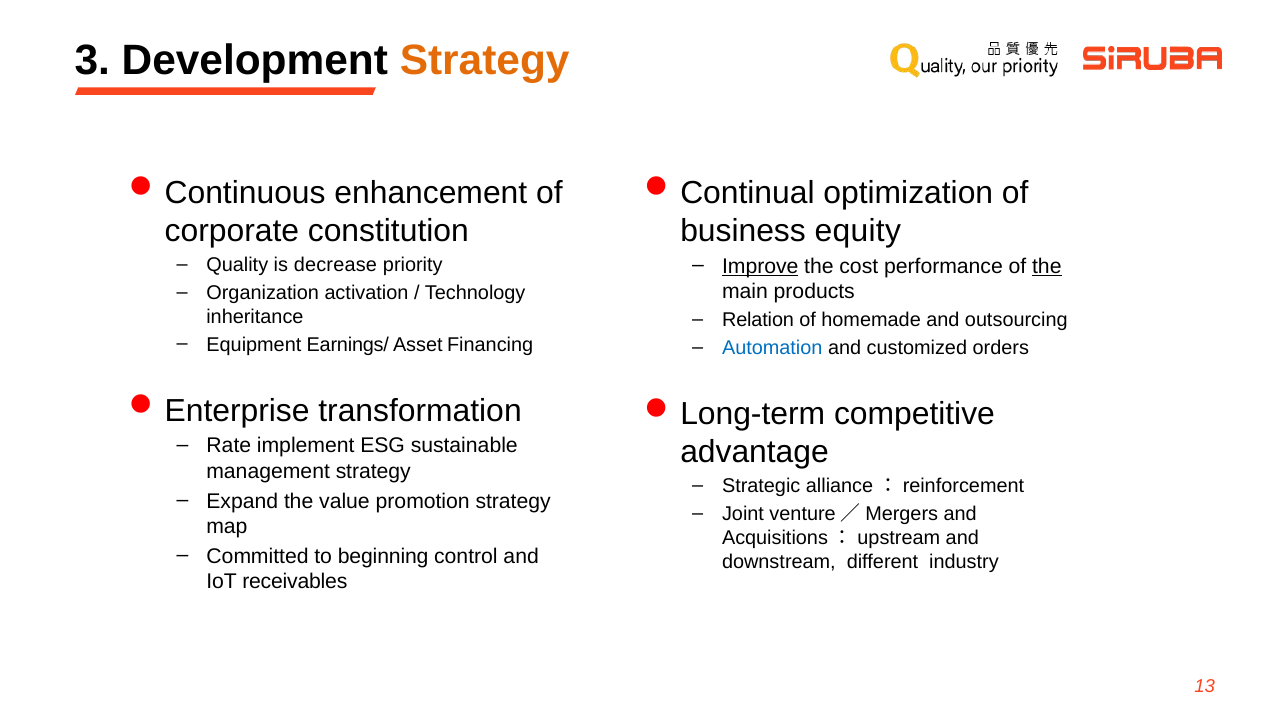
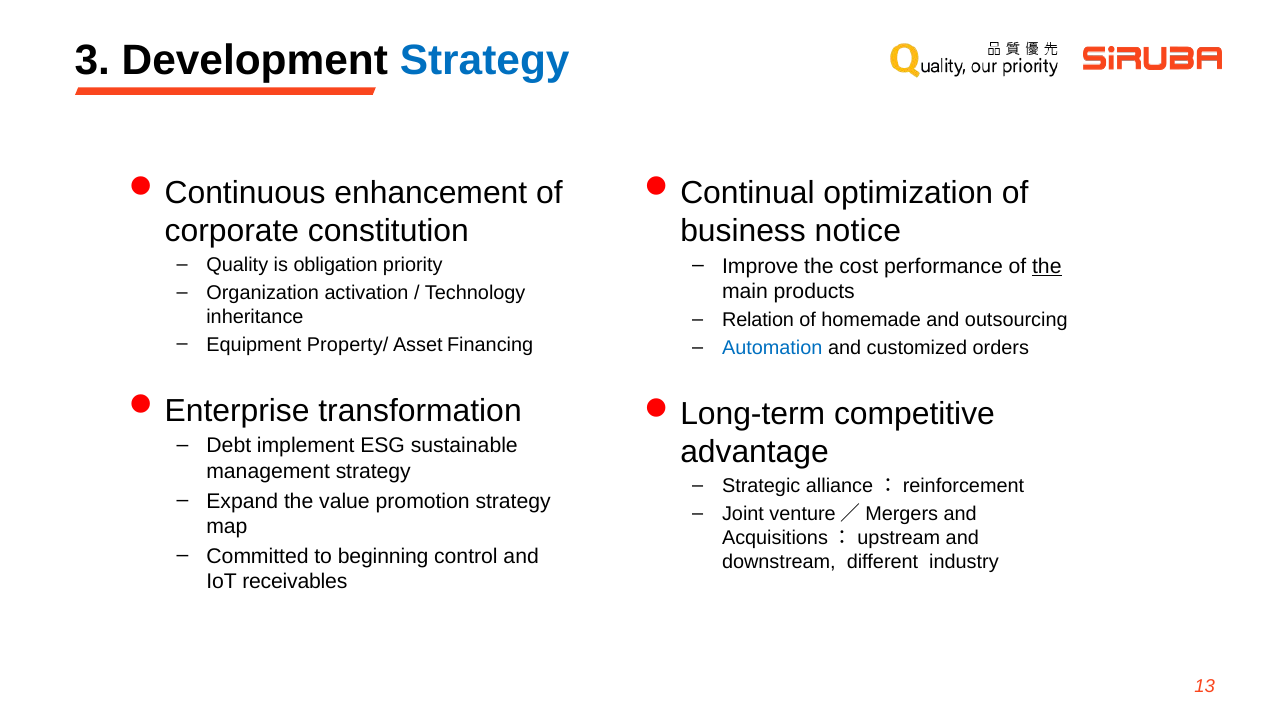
Strategy colour: orange -> blue (485, 60)
equity: equity -> notice (858, 231)
decrease: decrease -> obligation (336, 265)
Improve underline: present -> none (760, 266)
Earnings/: Earnings/ -> Property/ (348, 345)
Rate: Rate -> Debt (229, 446)
